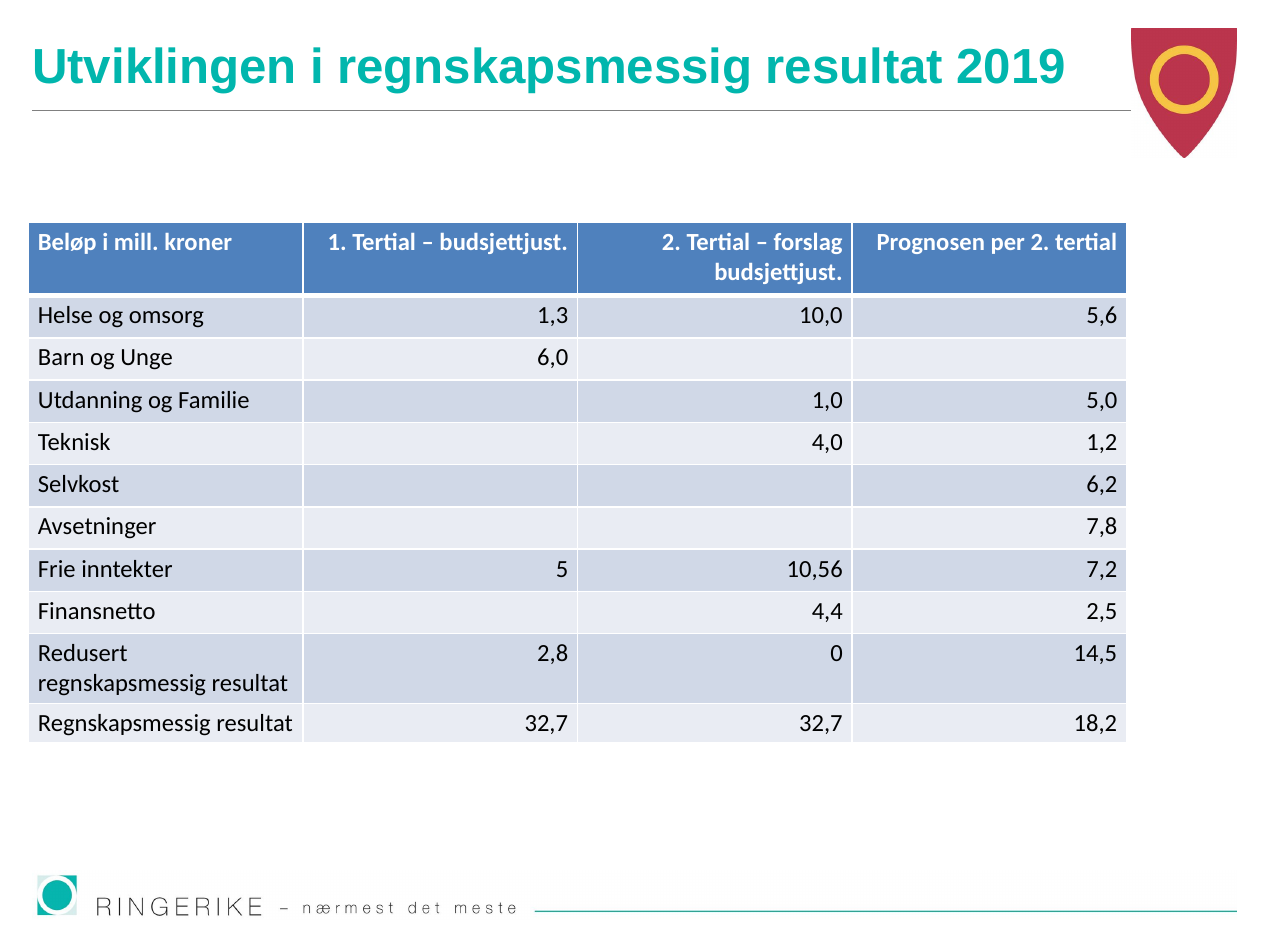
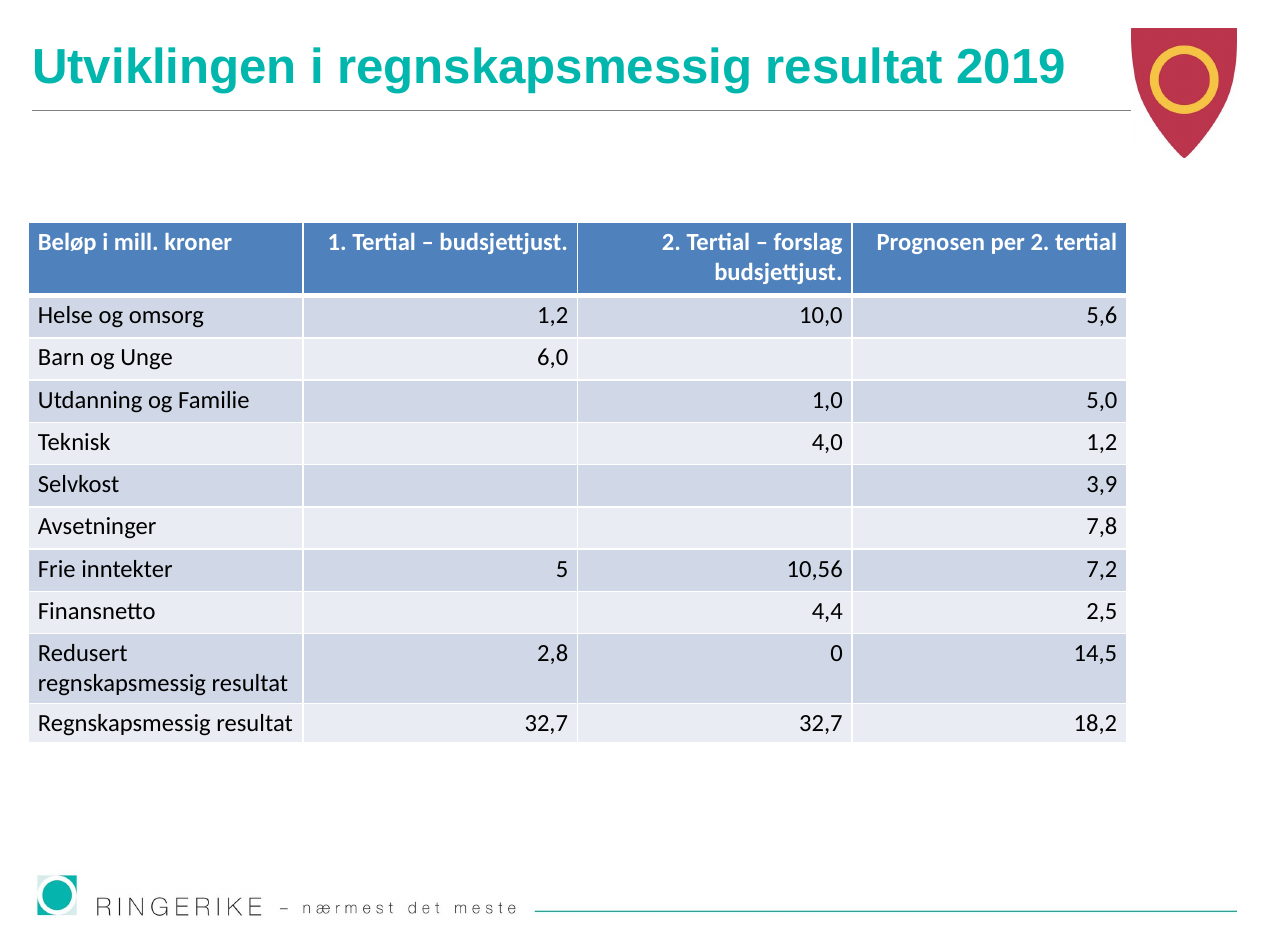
omsorg 1,3: 1,3 -> 1,2 (553, 316)
6,2: 6,2 -> 3,9 (1102, 484)
